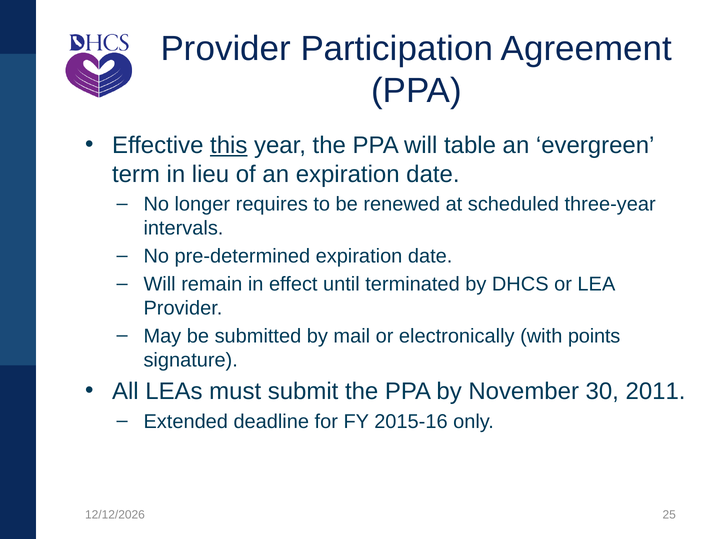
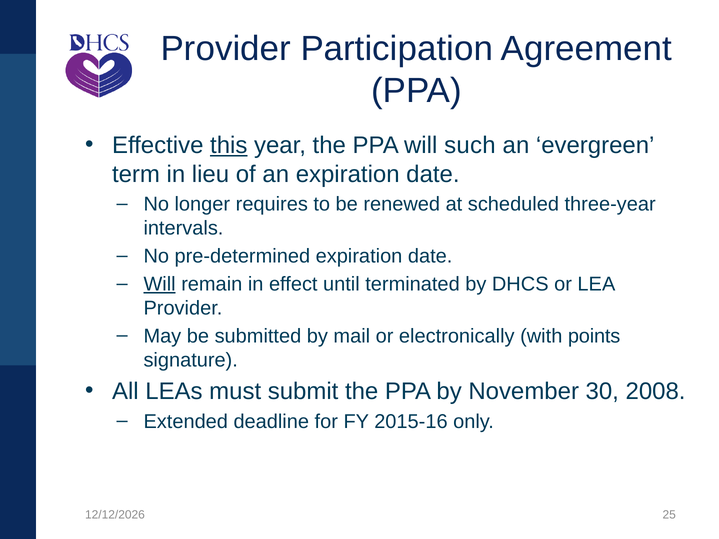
table: table -> such (470, 145)
Will underline: none -> present (160, 284)
2011: 2011 -> 2008 (656, 392)
